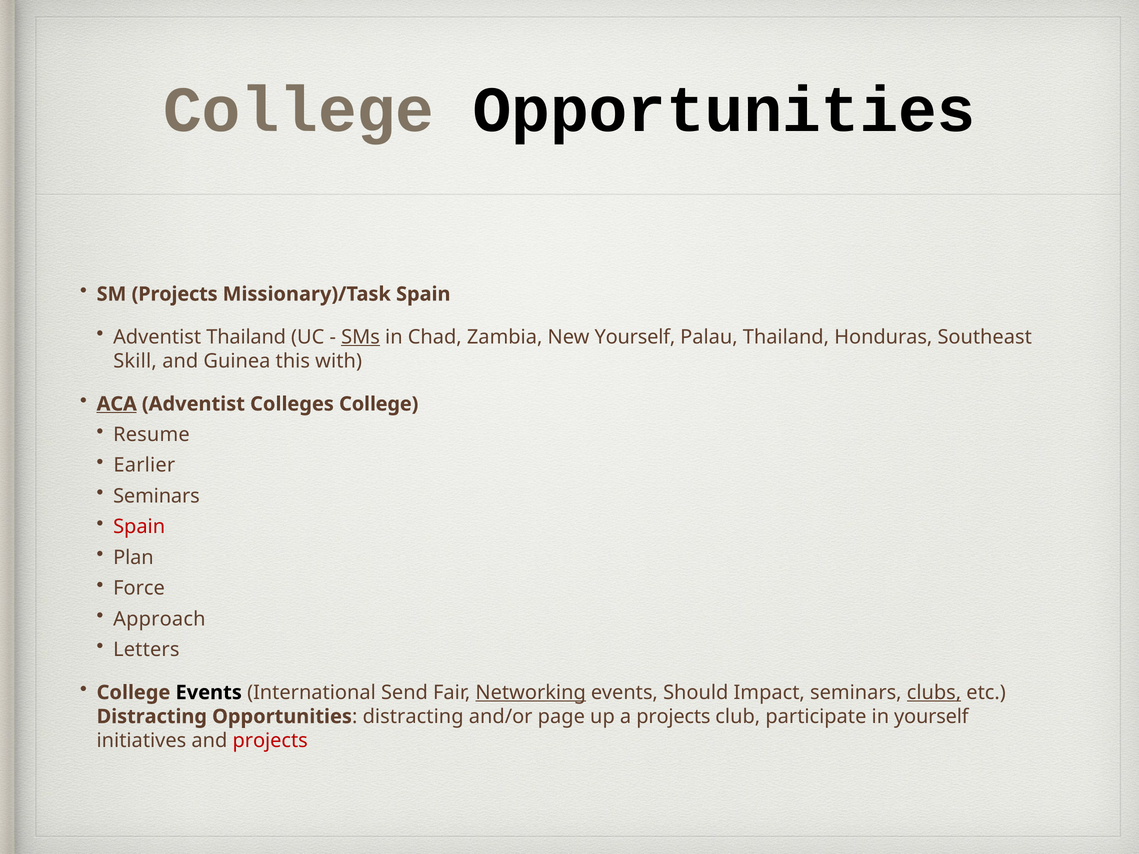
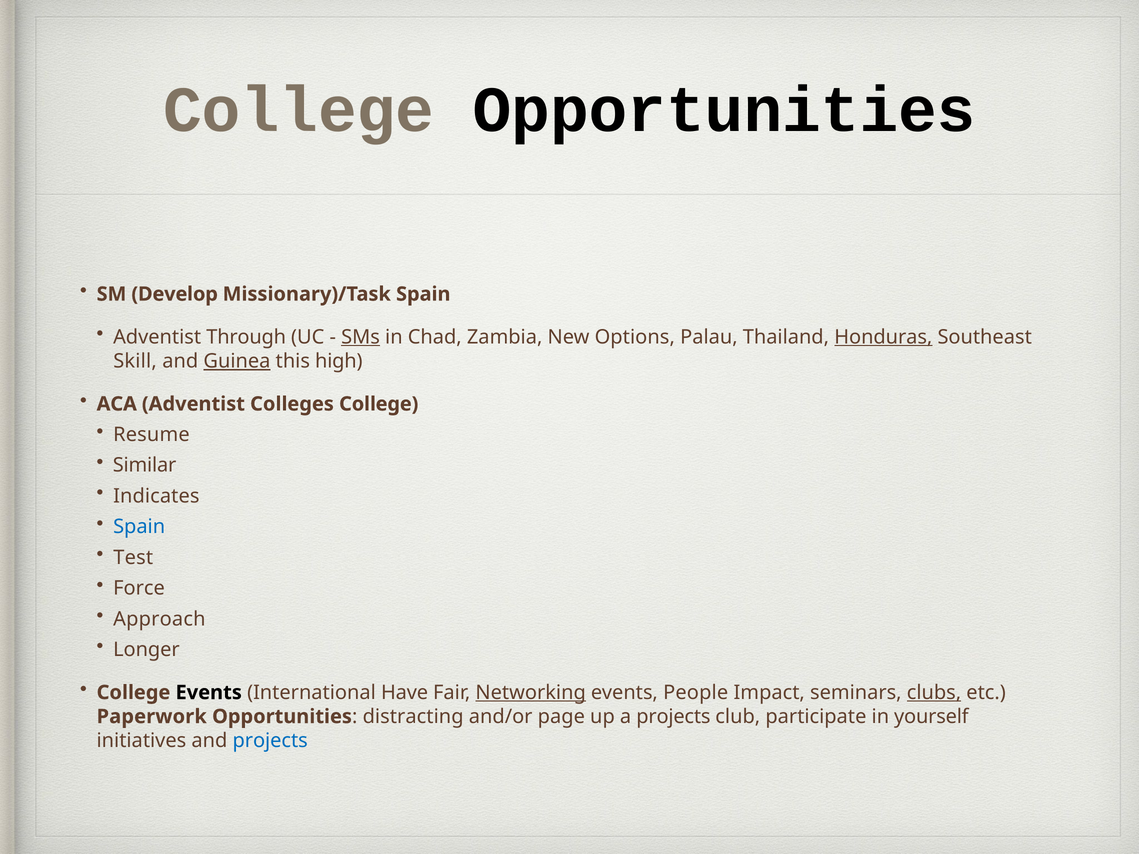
SM Projects: Projects -> Develop (175, 294)
Adventist Thailand: Thailand -> Through (246, 337)
New Yourself: Yourself -> Options (635, 337)
Honduras underline: none -> present (883, 337)
Guinea underline: none -> present (237, 361)
with: with -> high (339, 361)
ACA underline: present -> none (117, 404)
Earlier: Earlier -> Similar (145, 466)
Seminars: Seminars -> Indicates (156, 496)
Spain colour: red -> blue (139, 527)
Plan: Plan -> Test (133, 558)
Letters: Letters -> Longer (146, 650)
Send: Send -> Have (405, 693)
Should: Should -> People (696, 693)
Distracting: Distracting -> Paperwork (152, 717)
projects colour: red -> blue (270, 741)
